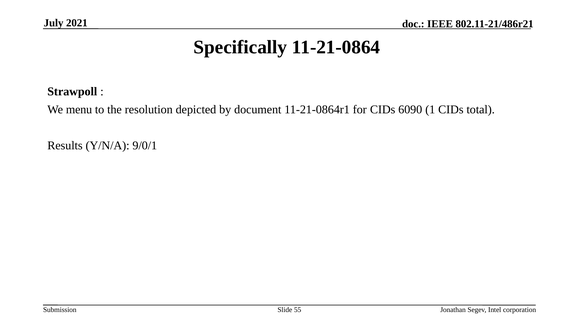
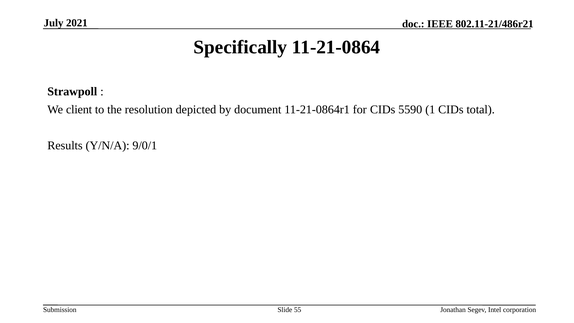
menu: menu -> client (79, 110)
6090: 6090 -> 5590 (410, 110)
